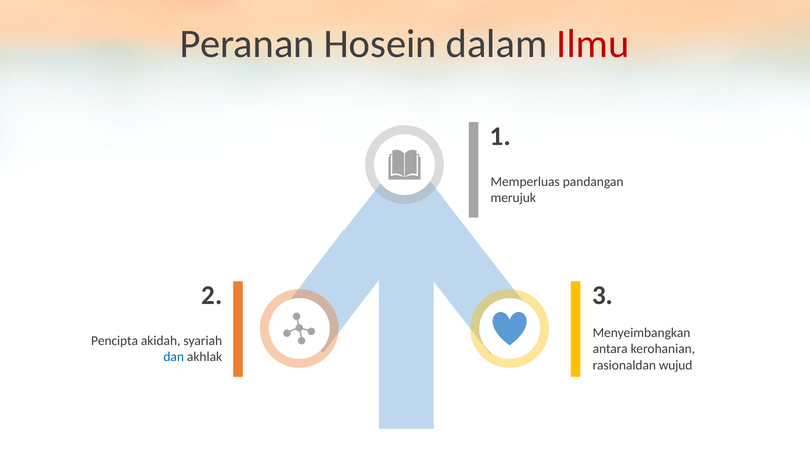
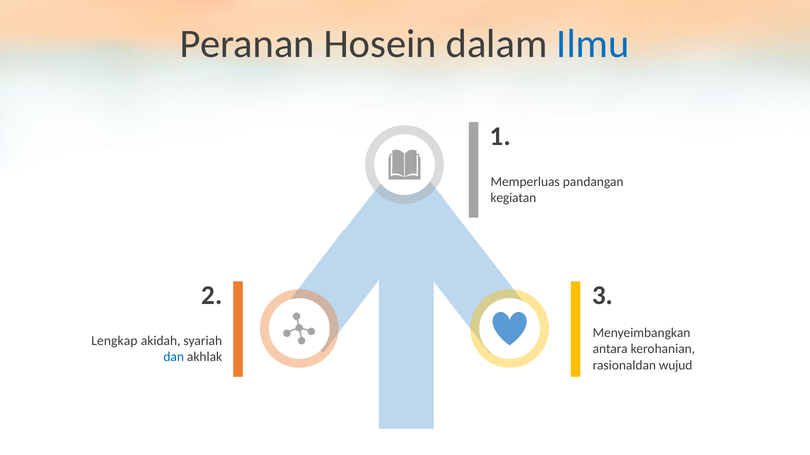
Ilmu colour: red -> blue (593, 44)
merujuk: merujuk -> kegiatan (513, 198)
Pencipta: Pencipta -> Lengkap (114, 341)
